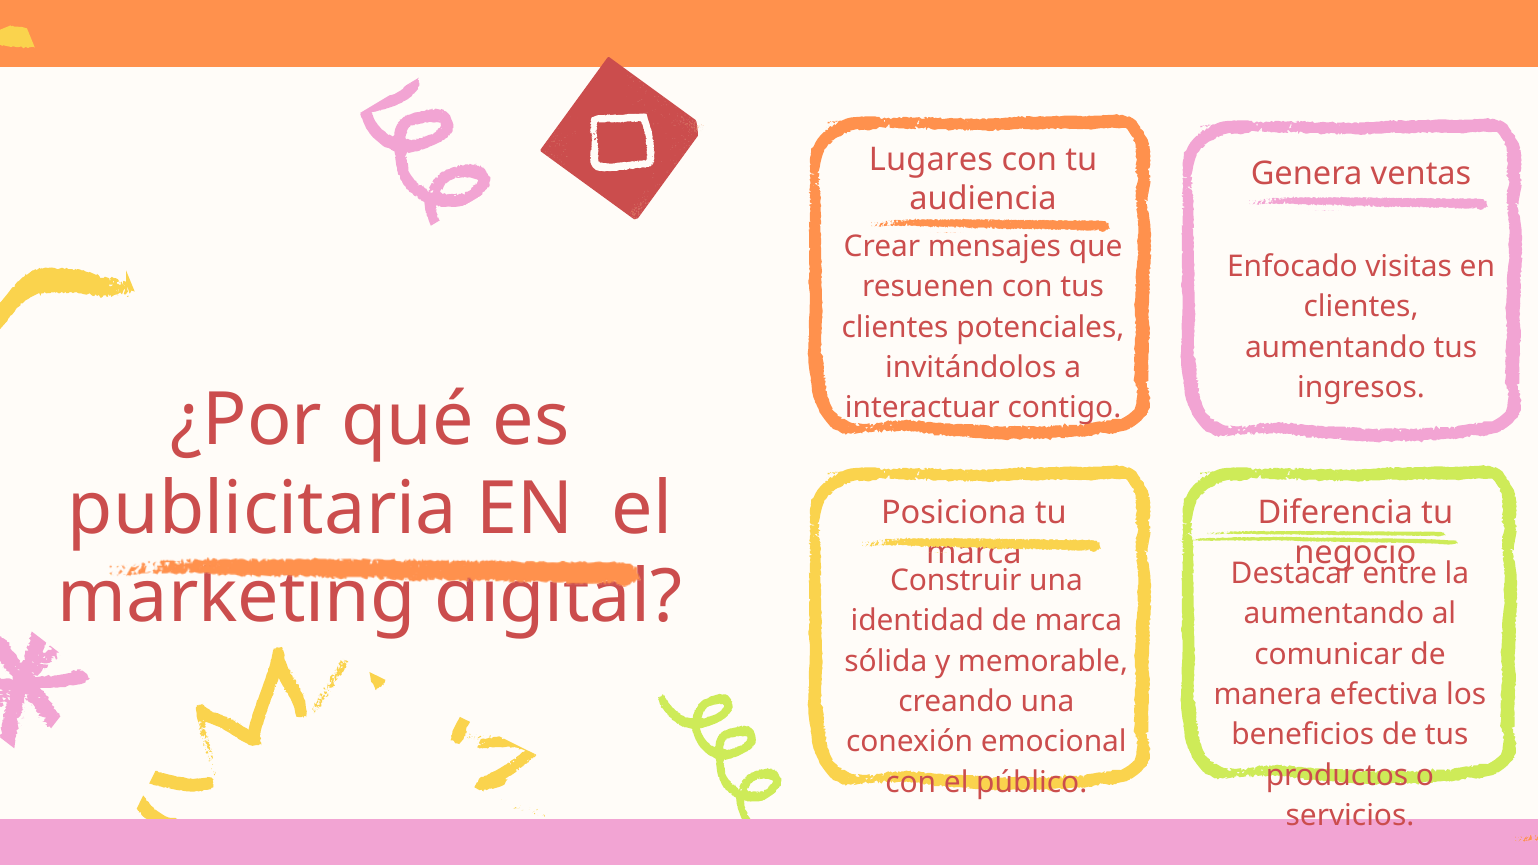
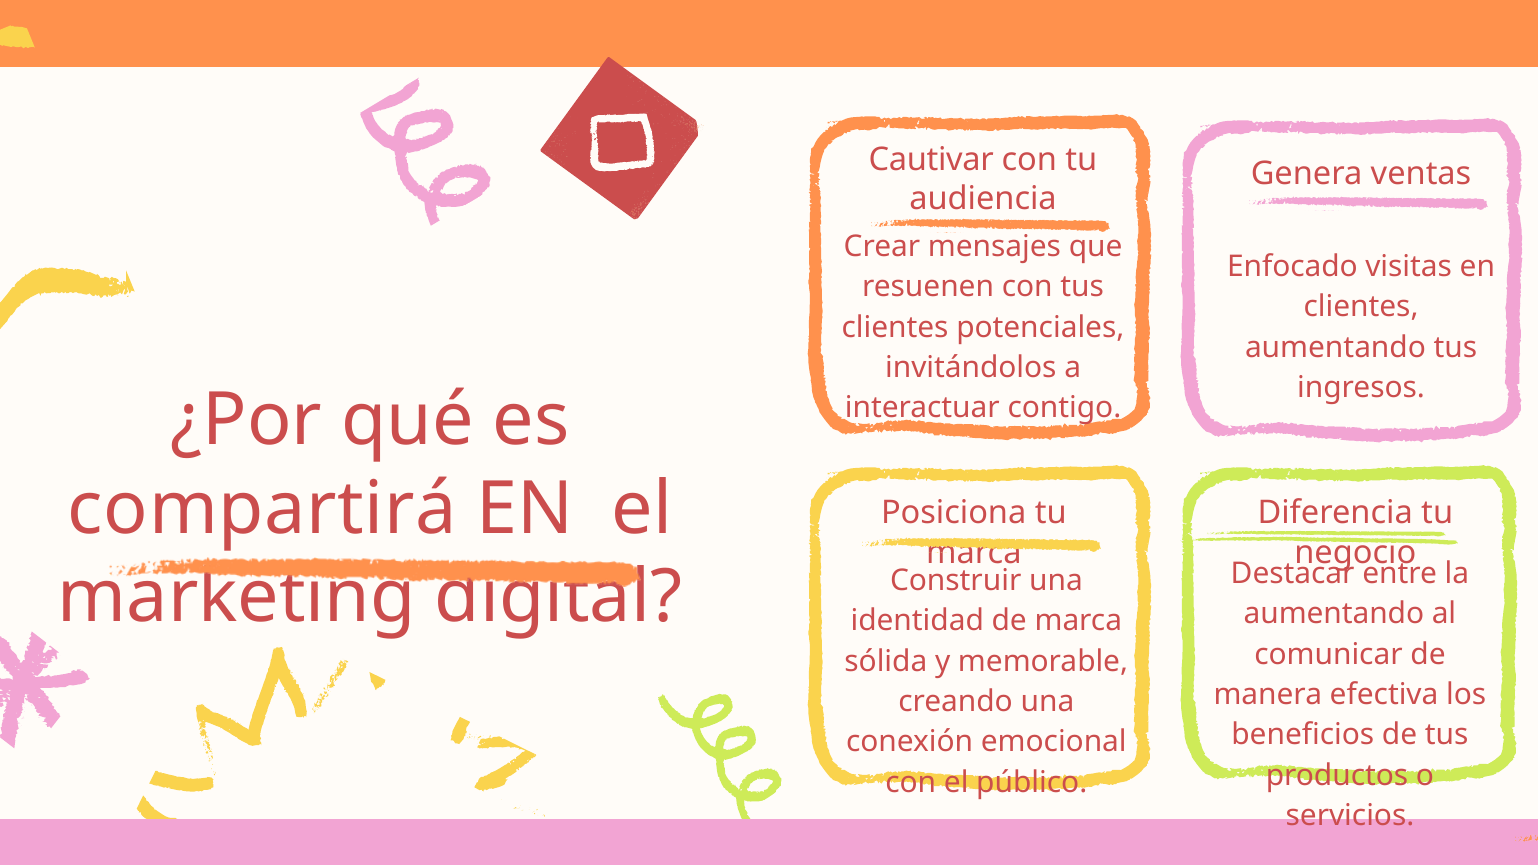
Lugares: Lugares -> Cautivar (931, 160)
publicitaria: publicitaria -> compartirá (262, 509)
